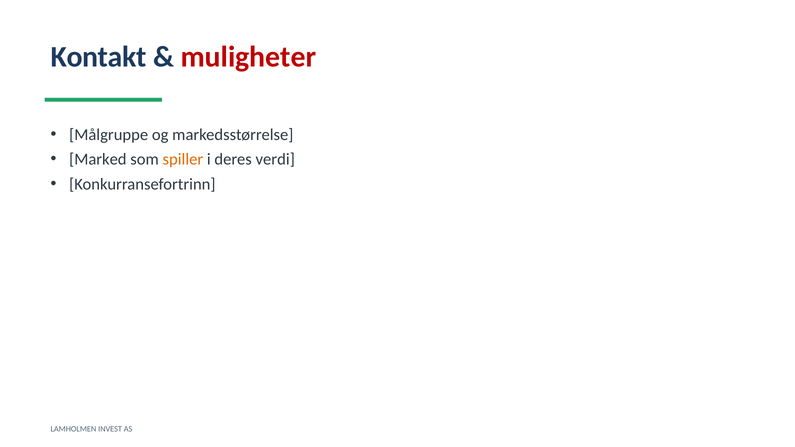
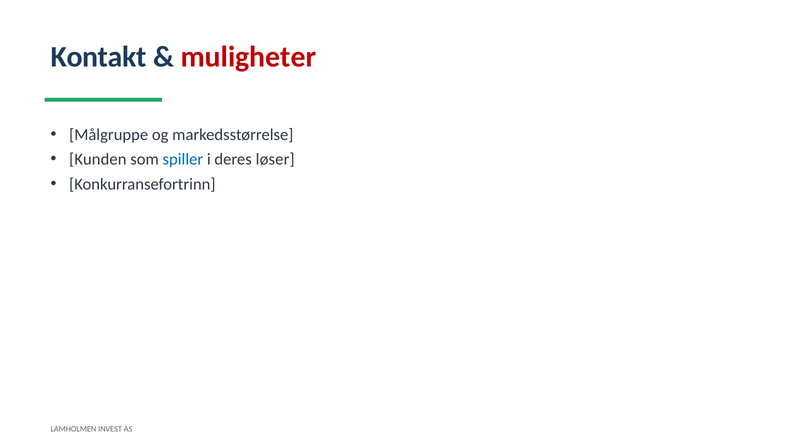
Marked: Marked -> Kunden (98, 160)
spiller colour: orange -> blue (183, 160)
verdi: verdi -> løser (275, 160)
